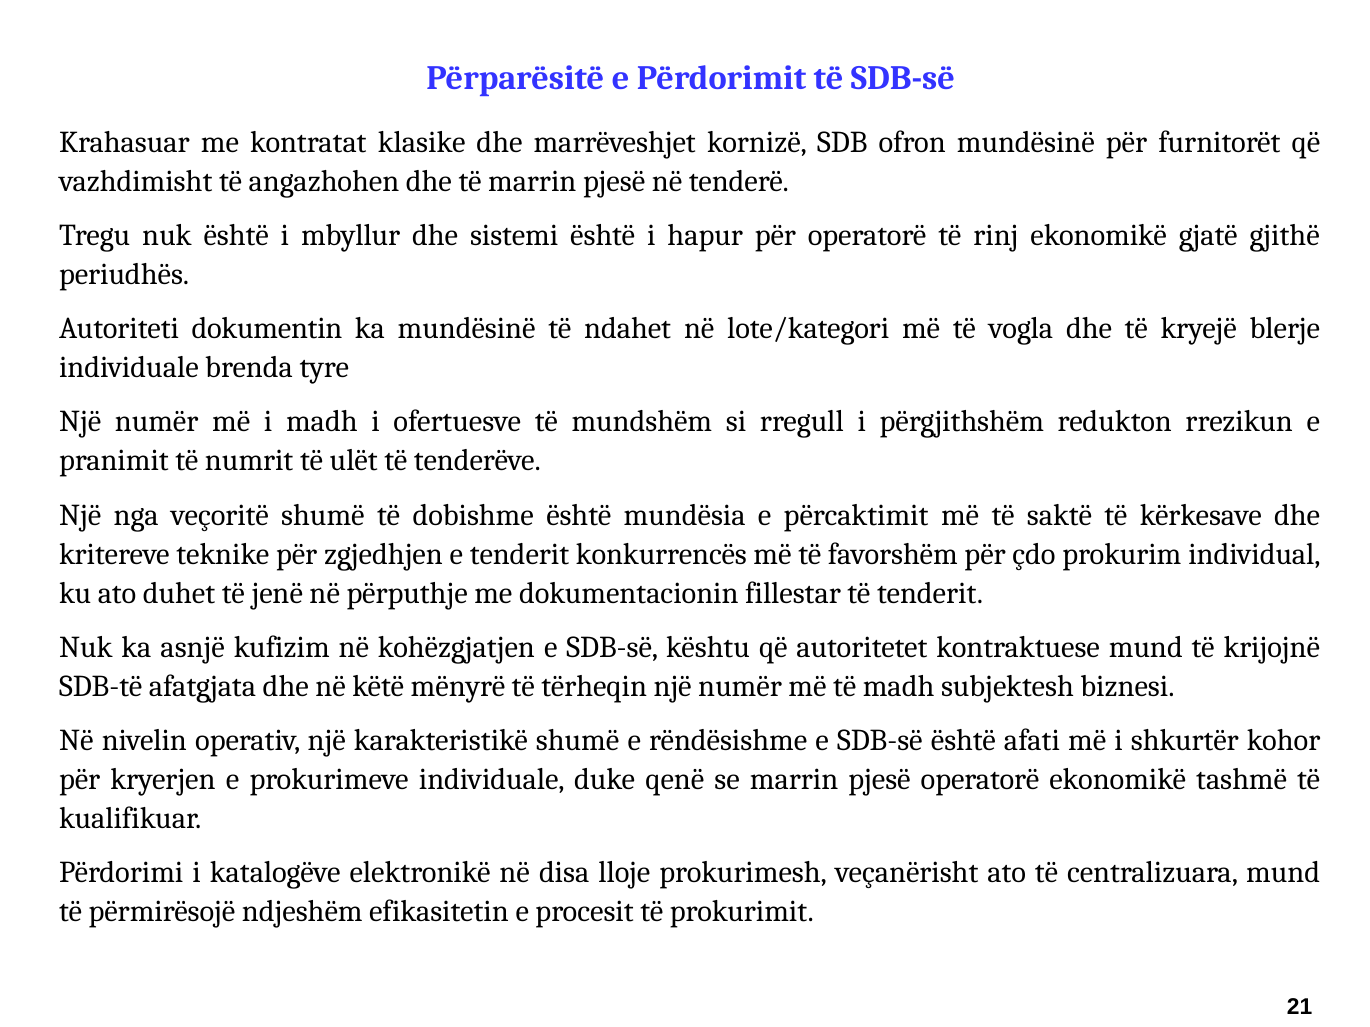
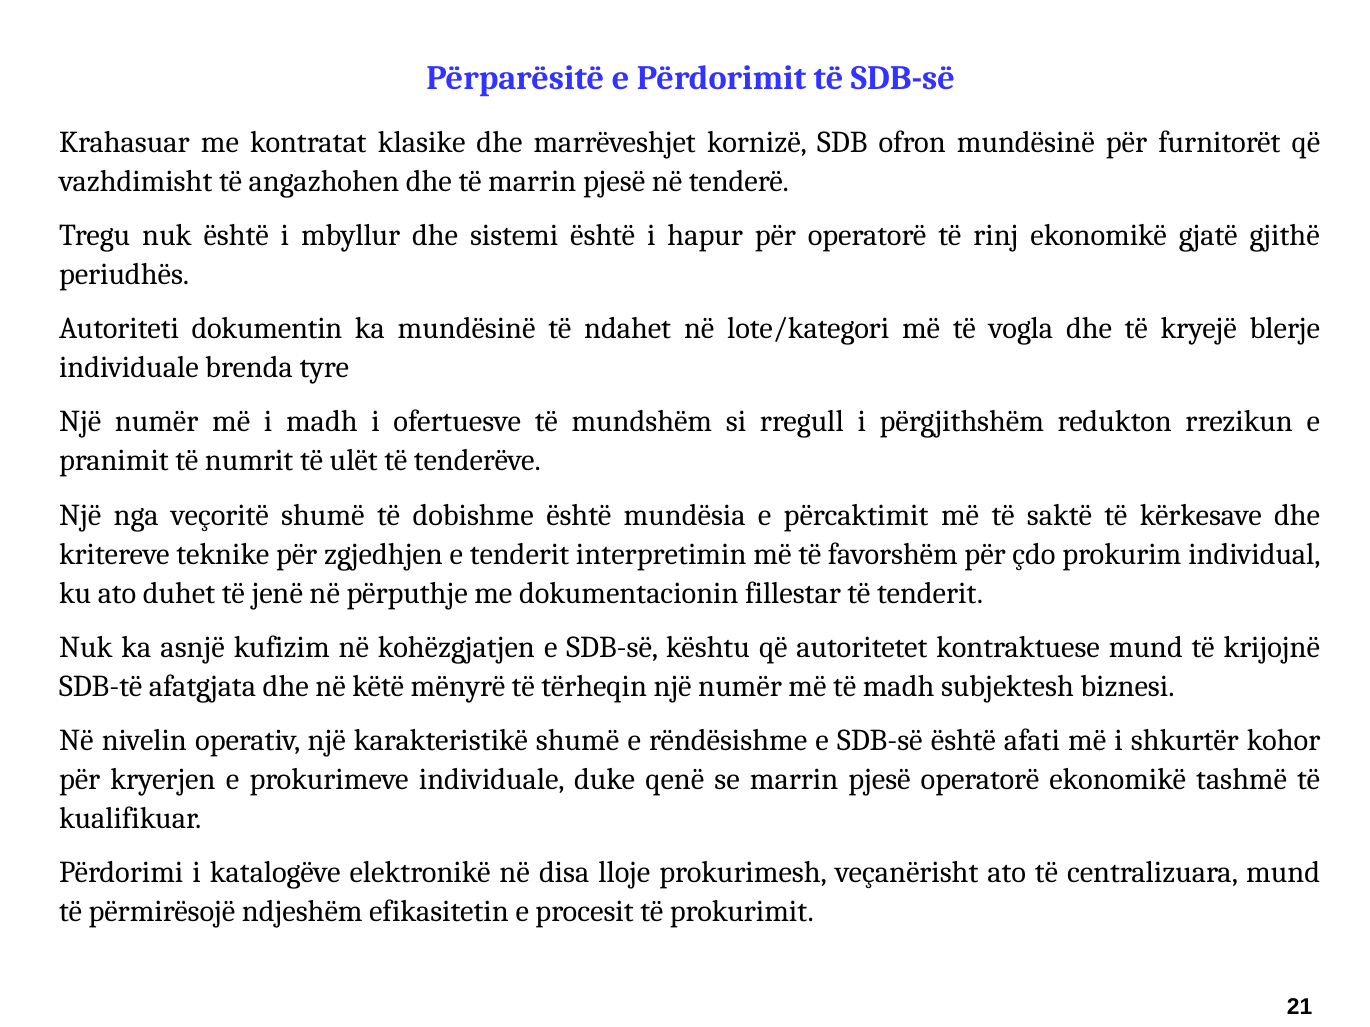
konkurrencës: konkurrencës -> interpretimin (661, 554)
